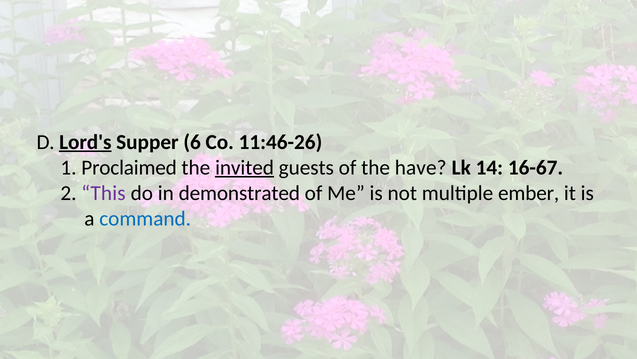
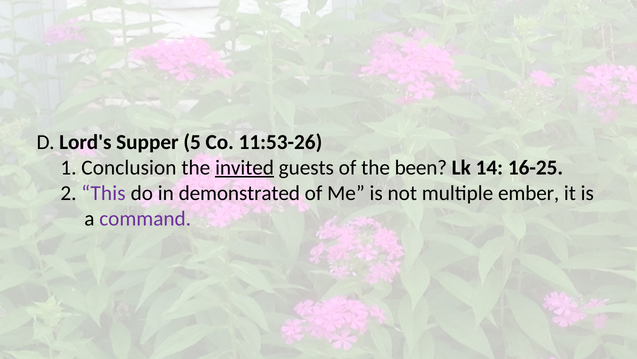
Lord's underline: present -> none (85, 142)
6: 6 -> 5 (192, 142)
11:46-26: 11:46-26 -> 11:53-26 (280, 142)
Proclaimed: Proclaimed -> Conclusion (129, 167)
have: have -> been (421, 167)
16-67: 16-67 -> 16-25 (535, 167)
command colour: blue -> purple (145, 218)
